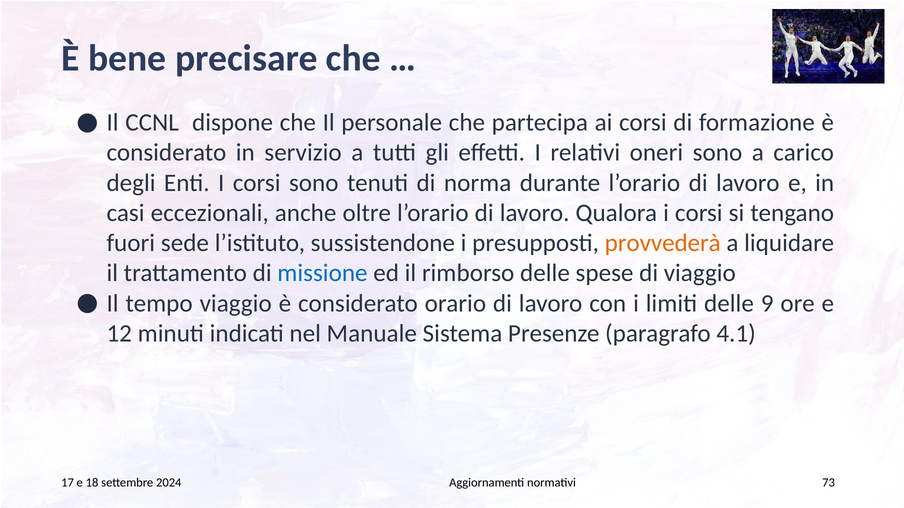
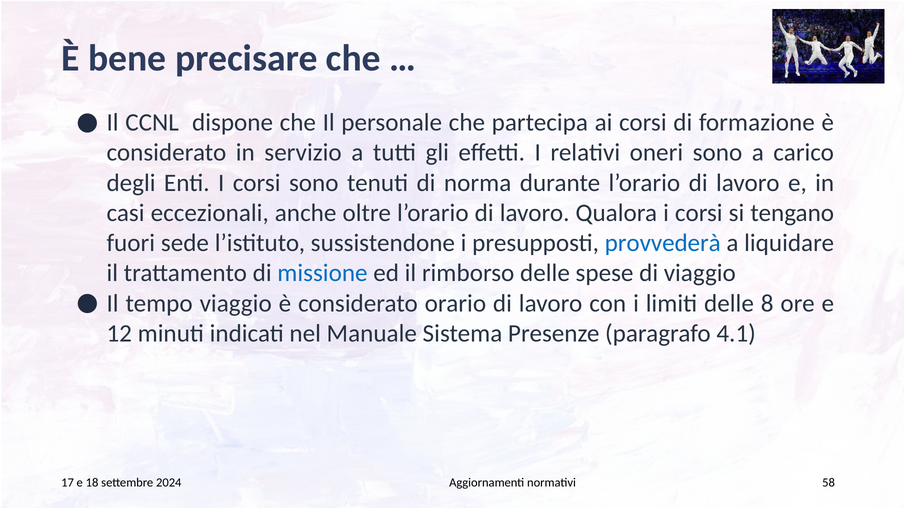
provvederà colour: orange -> blue (663, 243)
9: 9 -> 8 (767, 304)
73: 73 -> 58 (829, 483)
